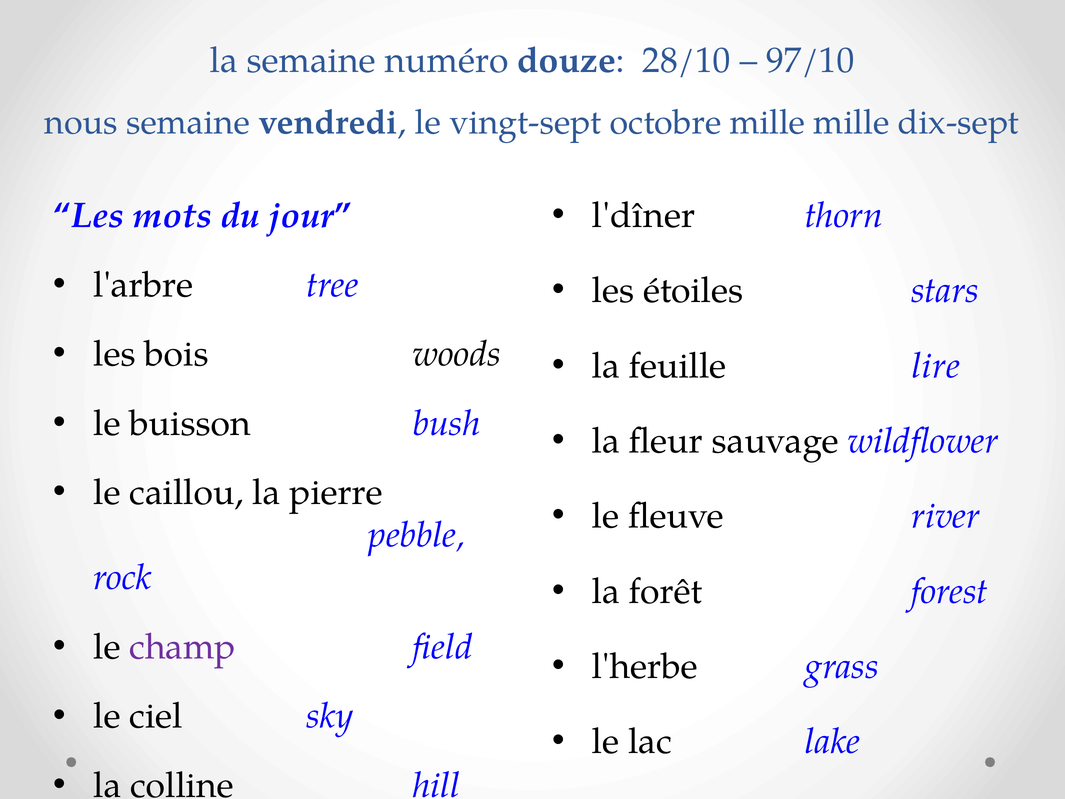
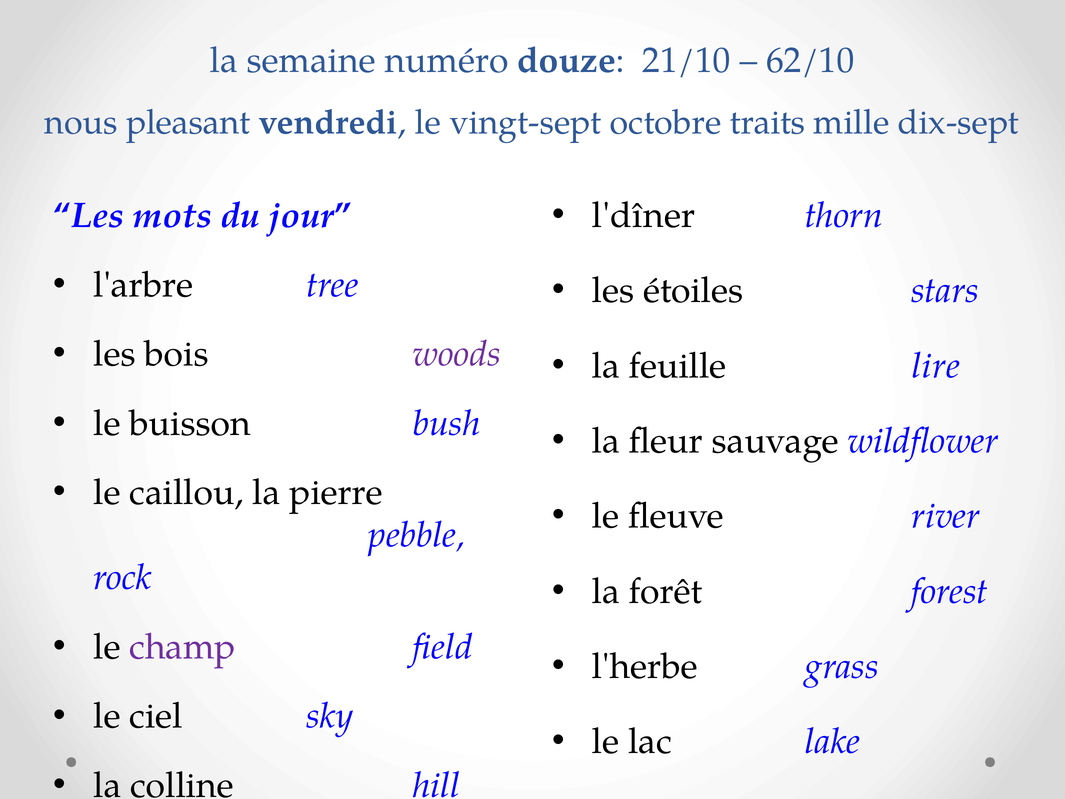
28/10: 28/10 -> 21/10 (687, 61)
97/10: 97/10 -> 62/10 (810, 61)
nous semaine: semaine -> pleasant (188, 123)
octobre mille: mille -> traits (768, 123)
woods colour: black -> purple (457, 354)
